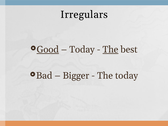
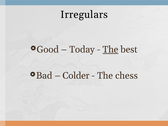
Good underline: present -> none (48, 50)
Bigger: Bigger -> Colder (76, 76)
The today: today -> chess (127, 76)
